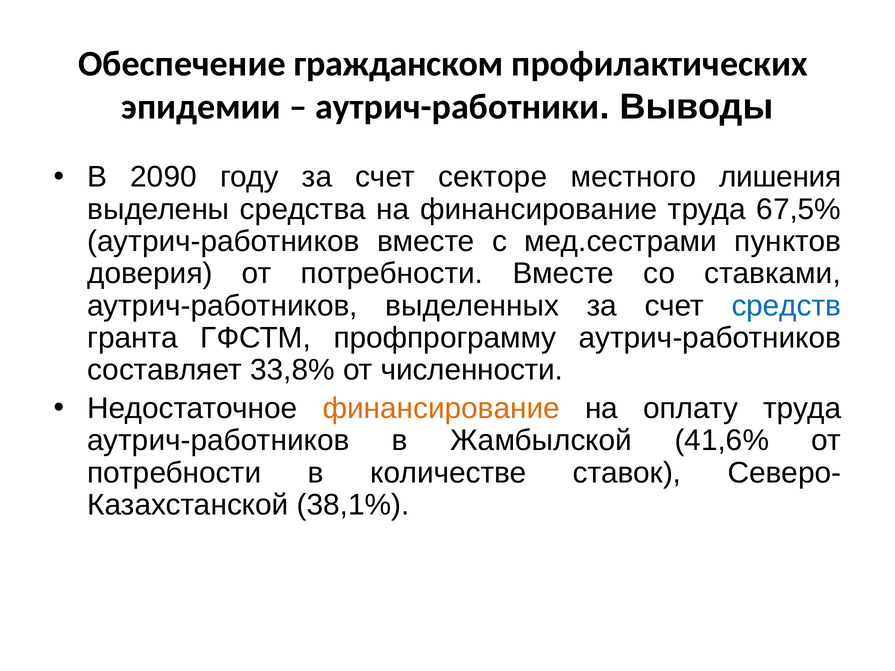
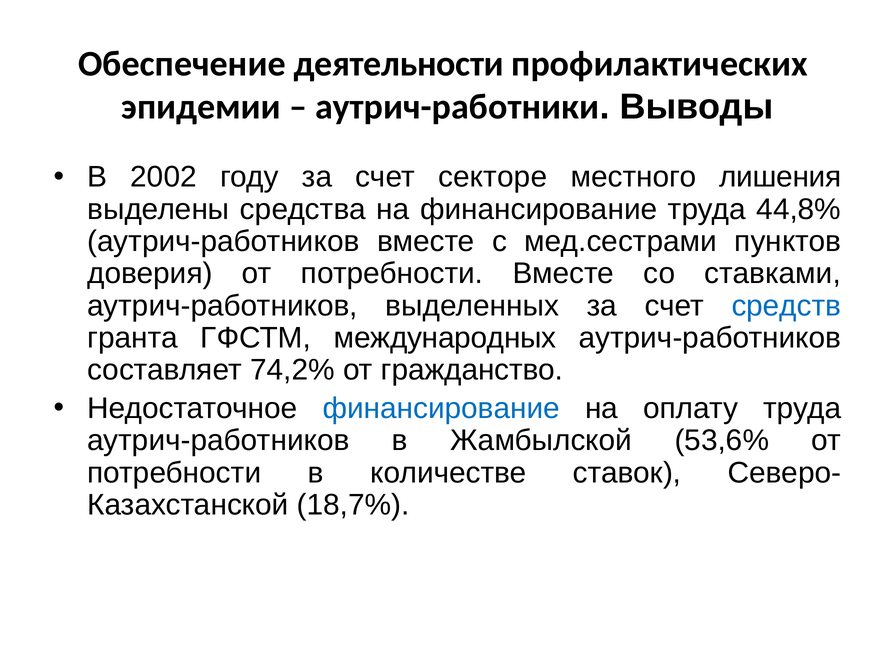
гражданском: гражданском -> деятельности (399, 64)
2090: 2090 -> 2002 (164, 177)
67,5%: 67,5% -> 44,8% (799, 209)
профпрограмму: профпрограмму -> международных (445, 338)
33,8%: 33,8% -> 74,2% (292, 370)
численности: численности -> гражданство (472, 370)
финансирование colour: orange -> blue (441, 408)
41,6%: 41,6% -> 53,6% (722, 441)
38,1%: 38,1% -> 18,7% (353, 505)
